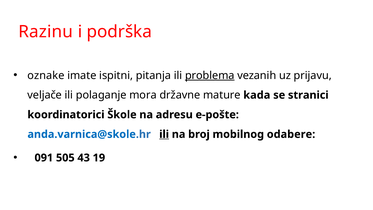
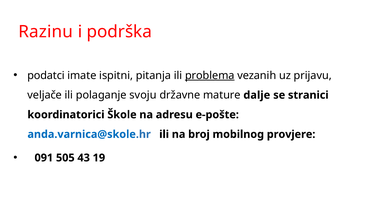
oznake: oznake -> podatci (46, 75)
mora: mora -> svoju (143, 95)
kada: kada -> dalje (257, 95)
ili underline: present -> none (164, 134)
odabere: odabere -> provjere (291, 134)
